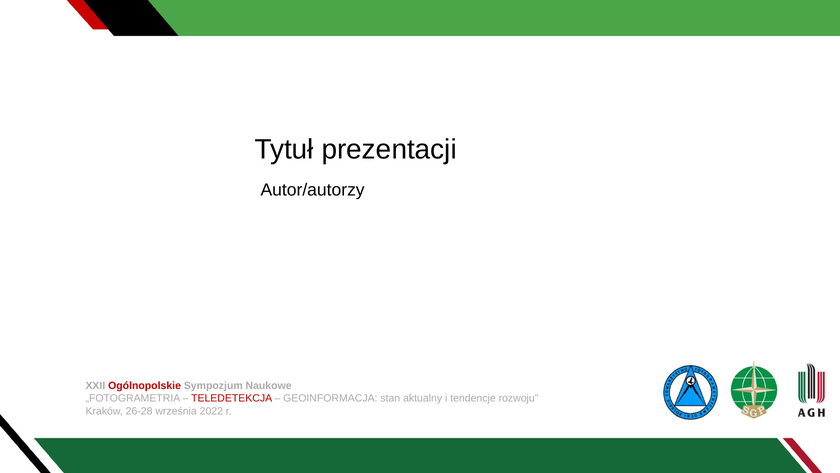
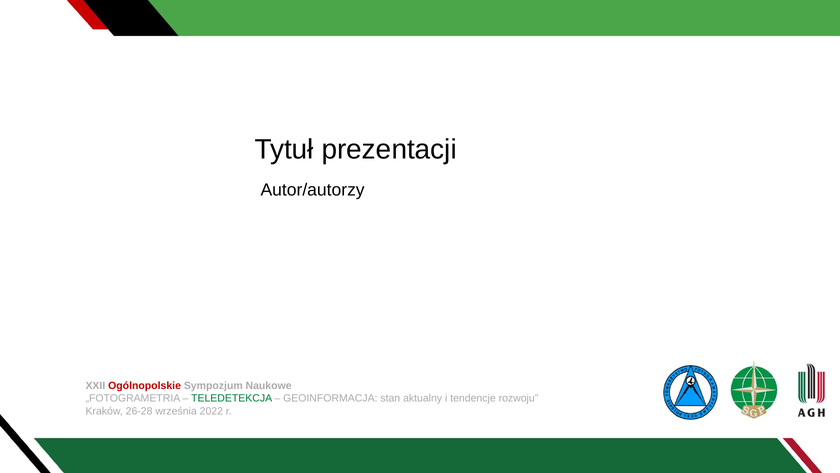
TELEDETEKCJA colour: red -> green (232, 398)
